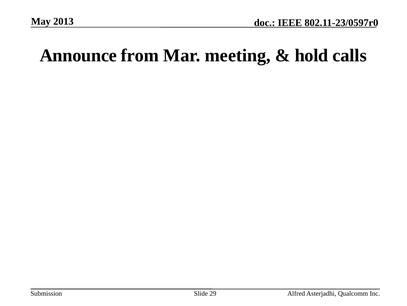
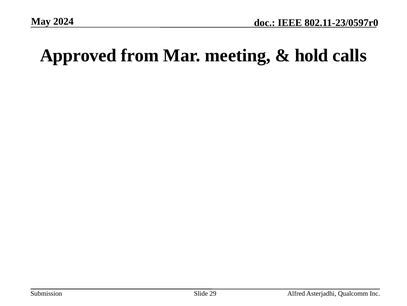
2013: 2013 -> 2024 (63, 22)
Announce: Announce -> Approved (78, 55)
